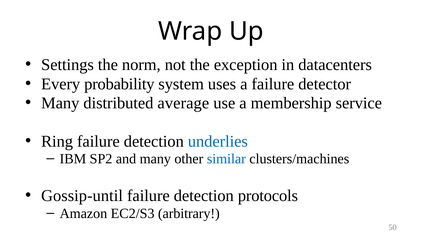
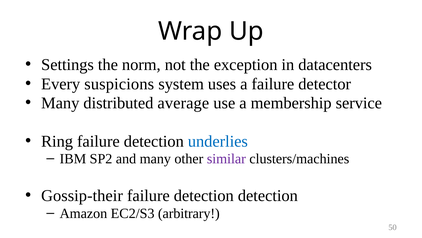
probability: probability -> suspicions (119, 84)
similar colour: blue -> purple (226, 158)
Gossip-until: Gossip-until -> Gossip-their (82, 195)
detection protocols: protocols -> detection (268, 195)
